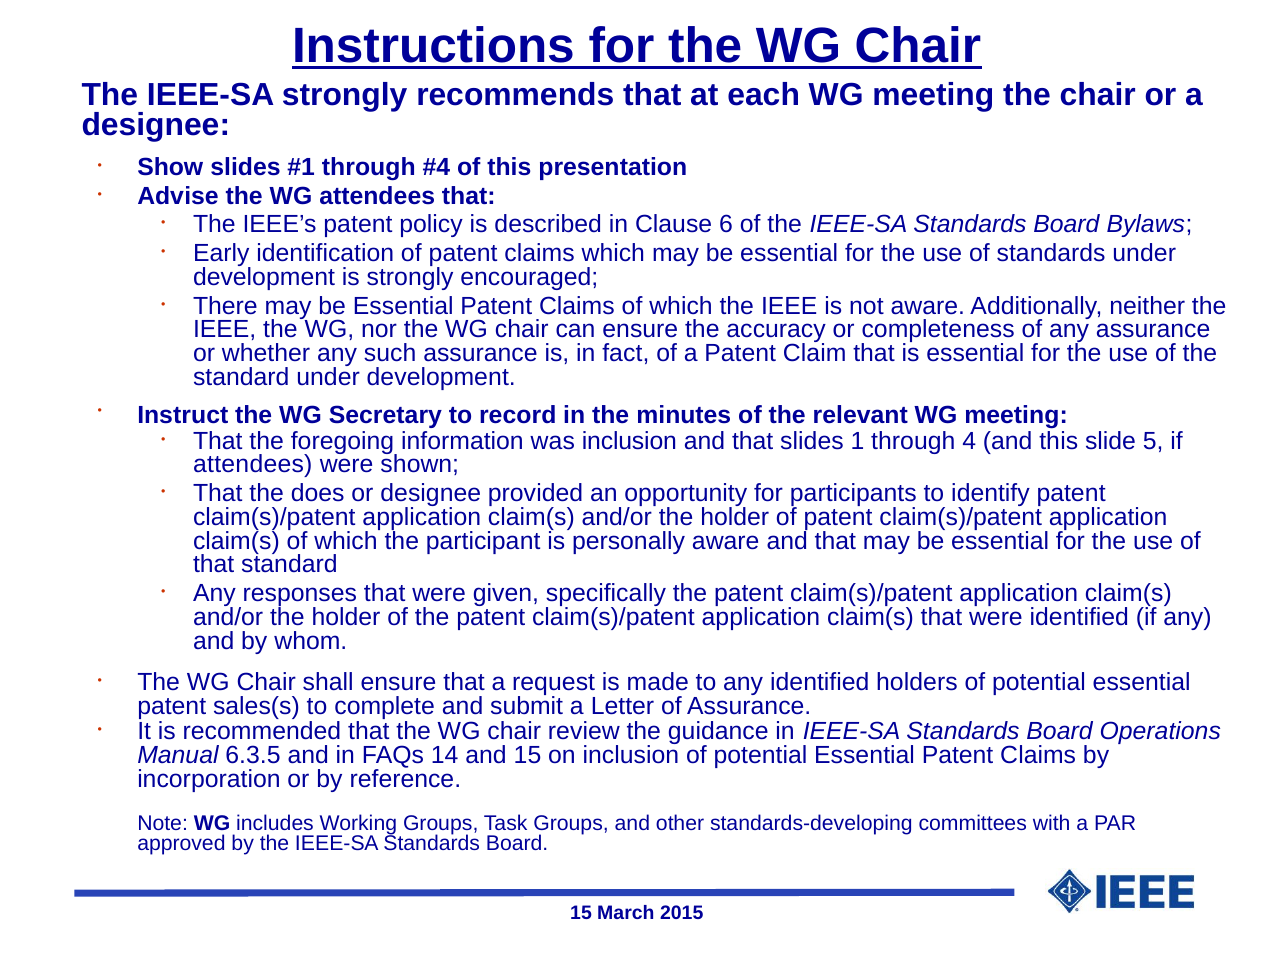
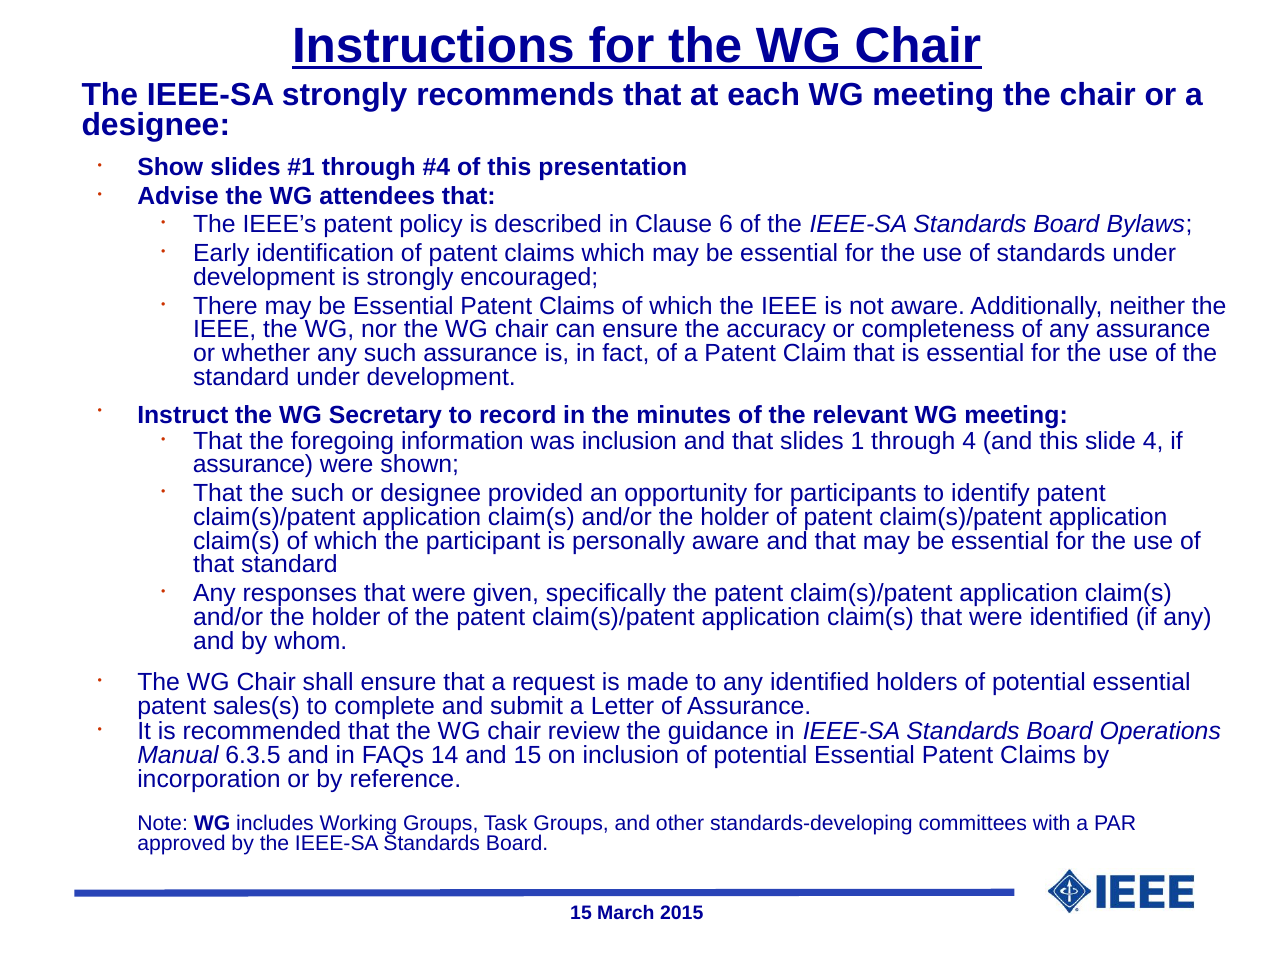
slide 5: 5 -> 4 (1153, 441)
attendees: attendees -> assurance (253, 464)
the does: does -> such (318, 493)
